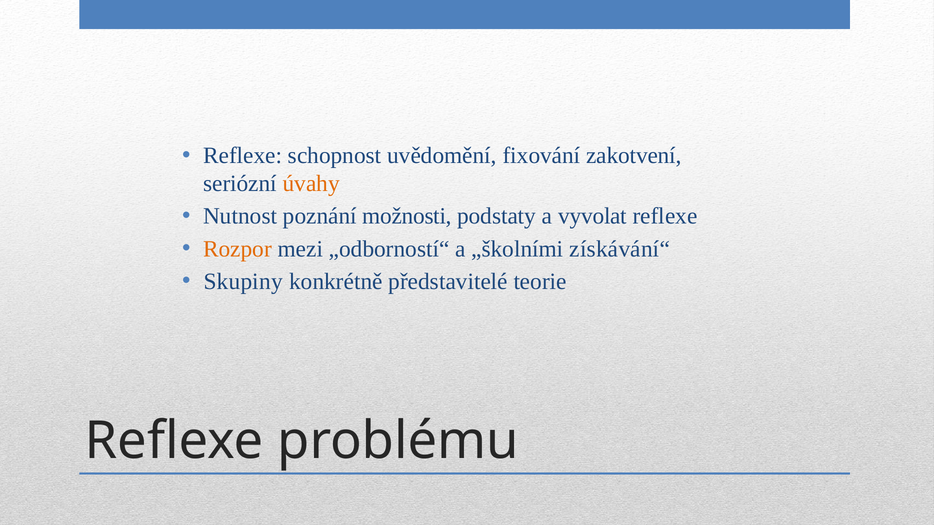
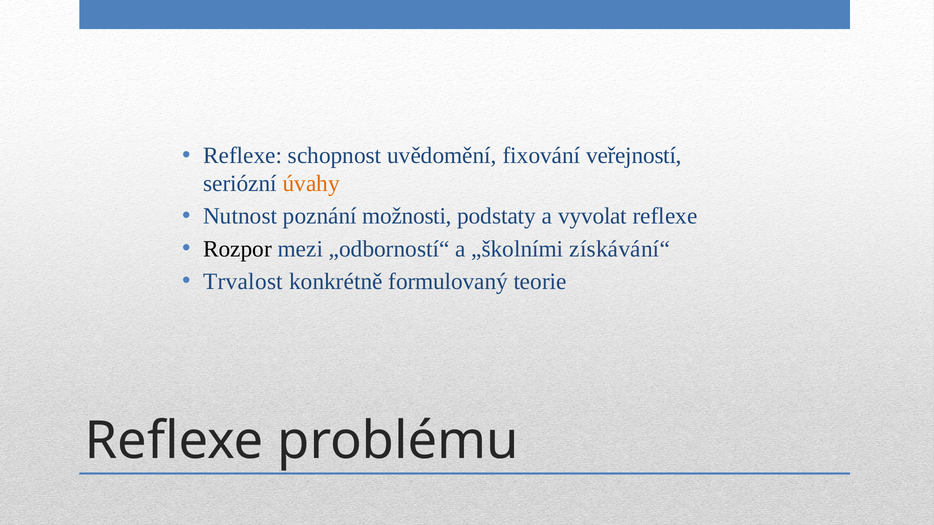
zakotvení: zakotvení -> veřejností (634, 156)
Rozpor colour: orange -> black (238, 249)
Skupiny: Skupiny -> Trvalost (243, 282)
představitelé: představitelé -> formulovaný (448, 282)
